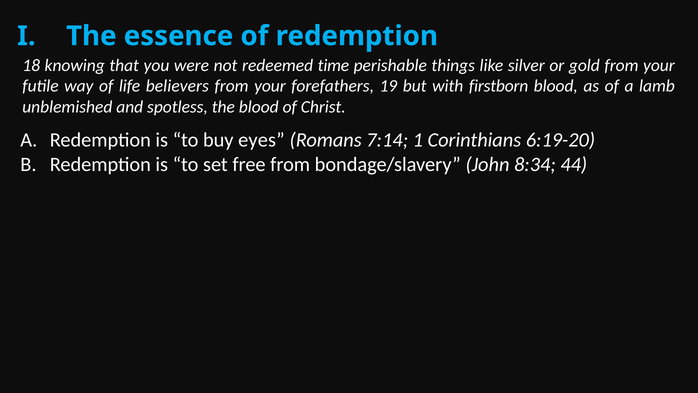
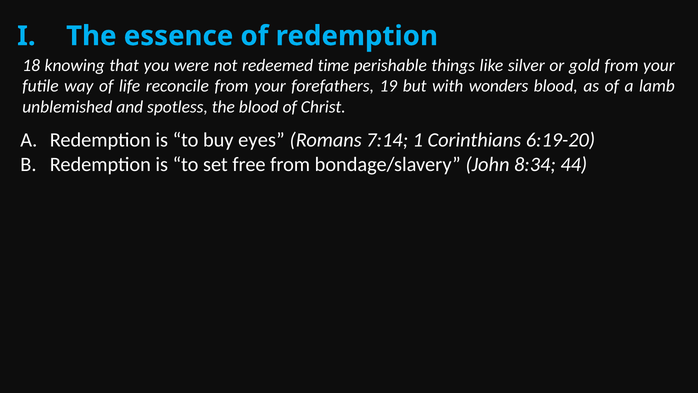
believers: believers -> reconcile (177, 86)
firstborn: firstborn -> wonders (499, 86)
